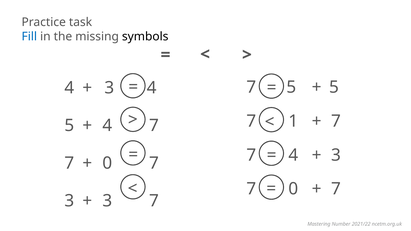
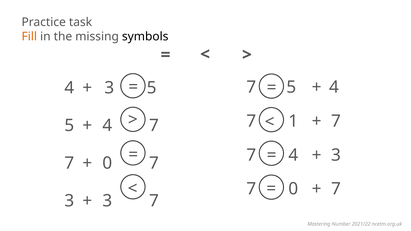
Fill colour: blue -> orange (29, 37)
5: 5 -> 4 (334, 87)
3 4: 4 -> 5 (152, 88)
